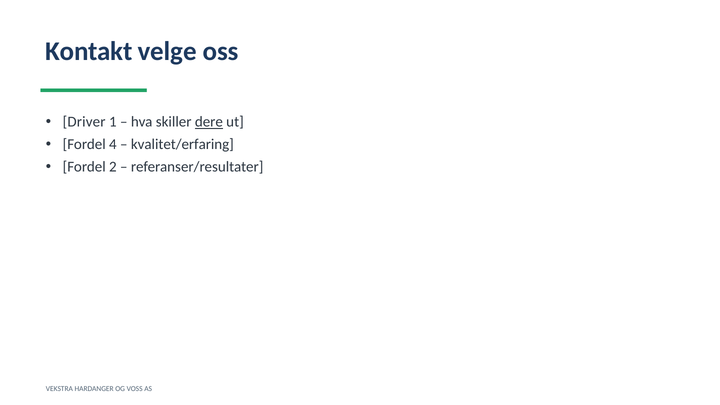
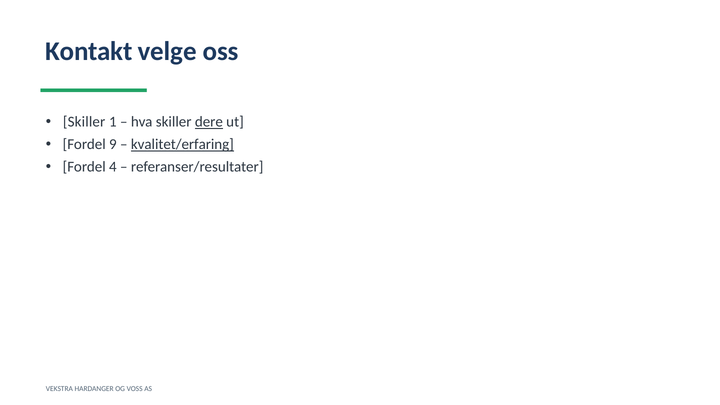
Driver: Driver -> Skiller (84, 122)
4: 4 -> 9 (113, 144)
kvalitet/erfaring underline: none -> present (182, 144)
2: 2 -> 4 (113, 167)
